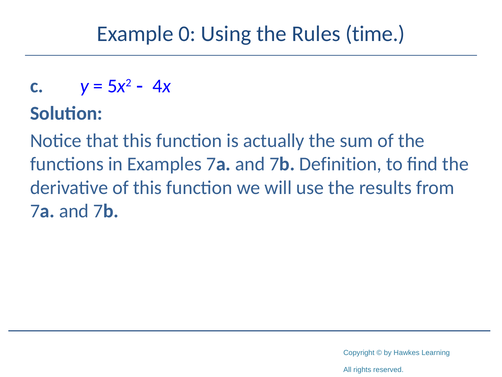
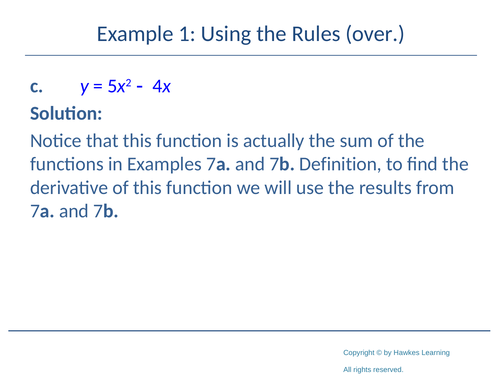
0: 0 -> 1 (187, 34)
time: time -> over (375, 34)
